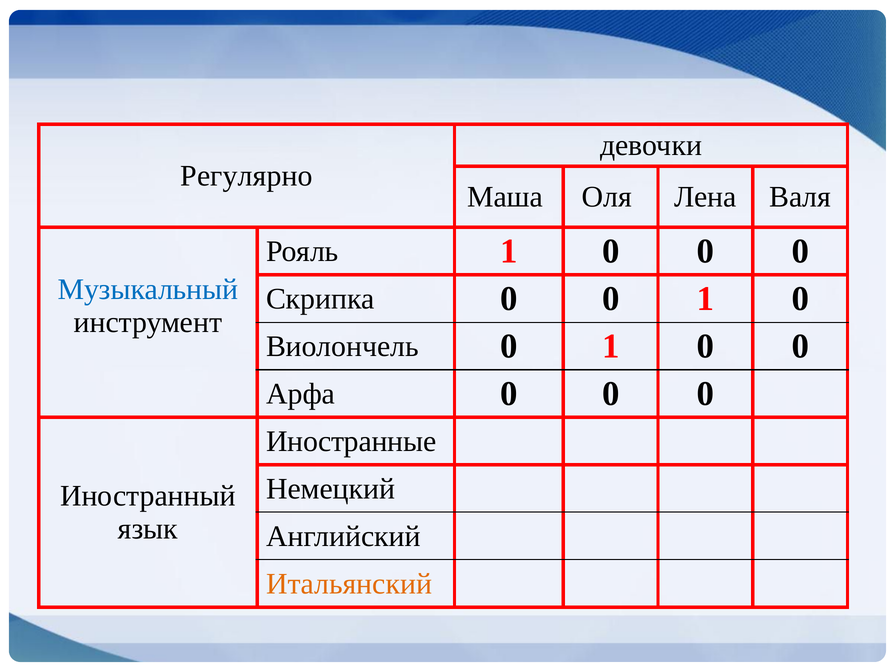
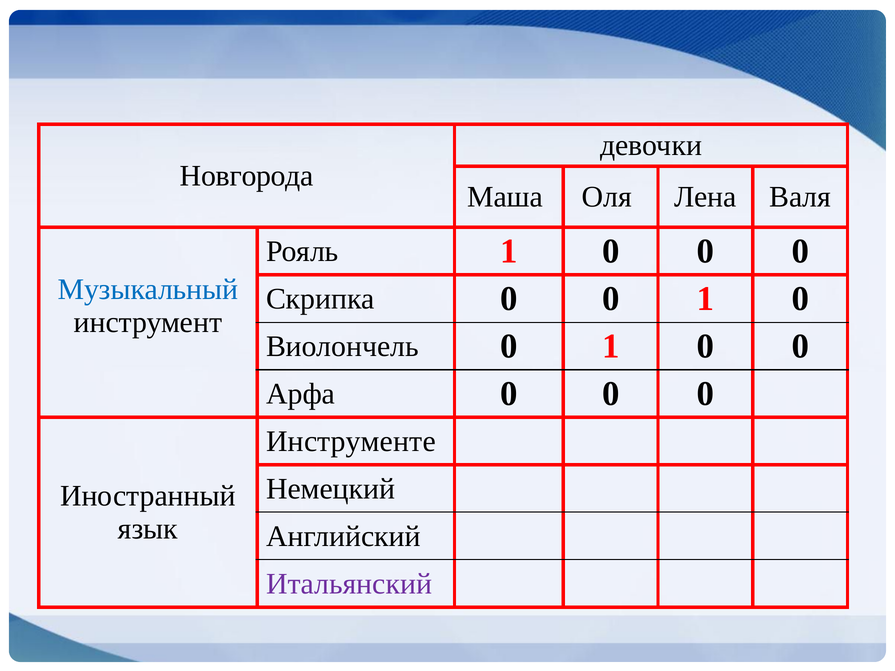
Регулярно: Регулярно -> Новгорода (247, 176)
Иностранные: Иностранные -> Инструменте (351, 441)
Итальянский colour: orange -> purple (349, 584)
